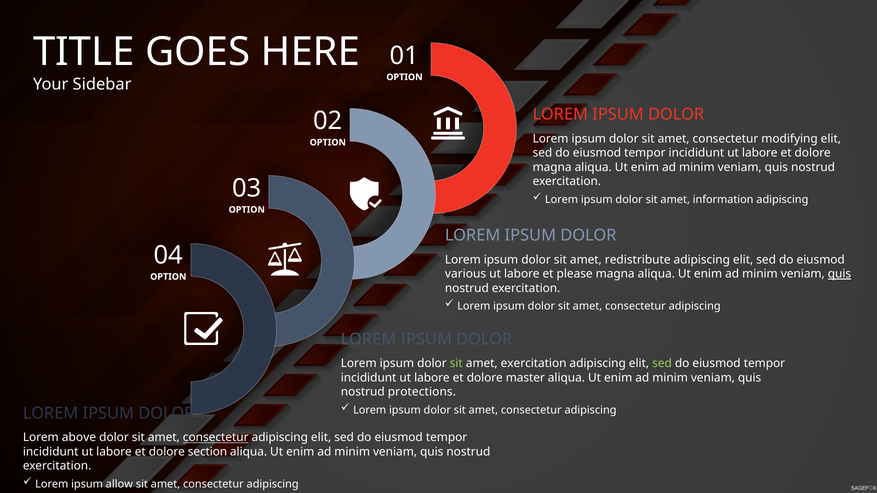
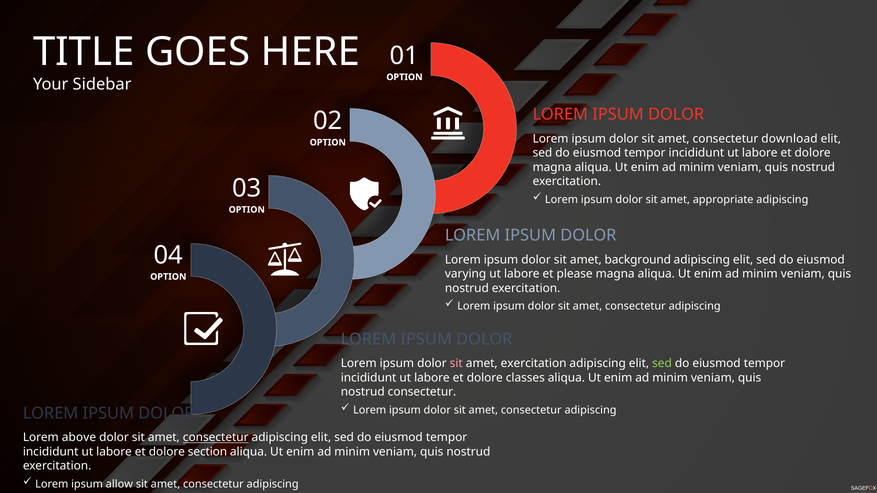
modifying: modifying -> download (789, 139)
information: information -> appropriate (723, 200)
redistribute: redistribute -> background (638, 260)
various: various -> varying (466, 274)
quis underline: present -> none (839, 274)
sit colour: light green -> pink (456, 364)
master: master -> classes (525, 378)
nostrud protections: protections -> consectetur (422, 392)
